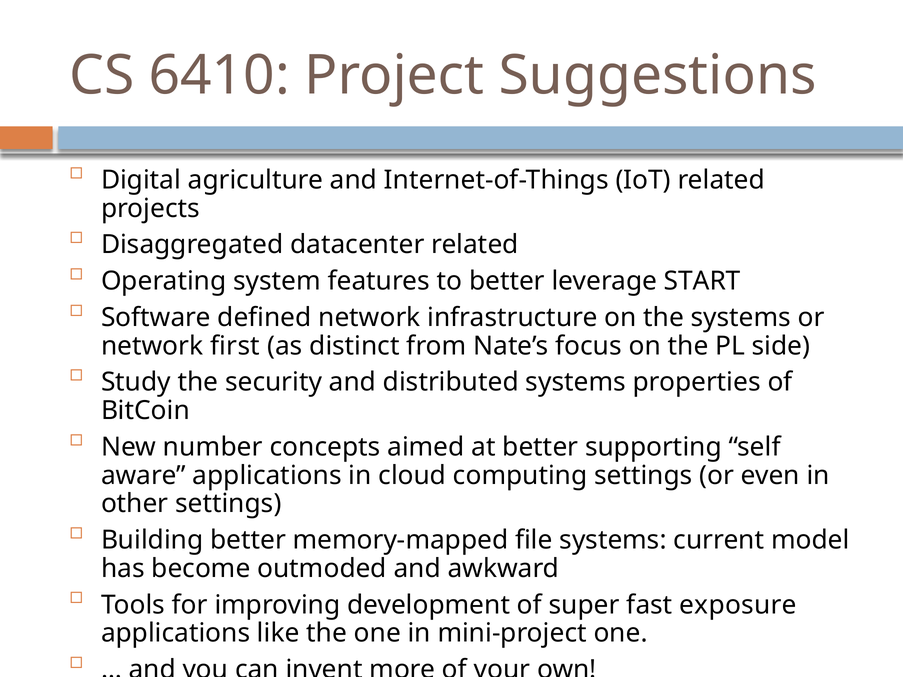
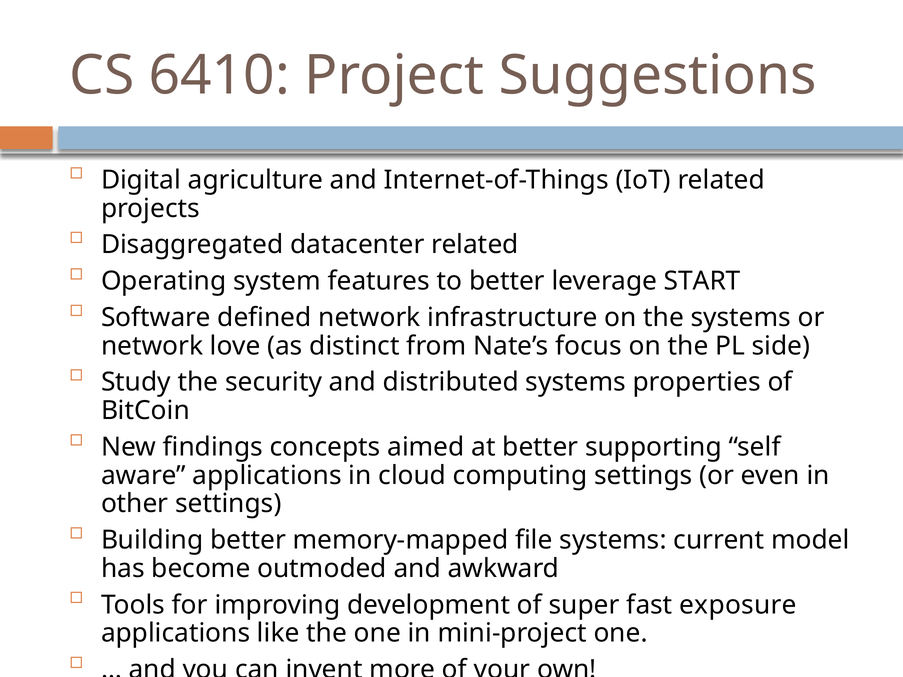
first: first -> love (235, 346)
number: number -> findings (213, 447)
